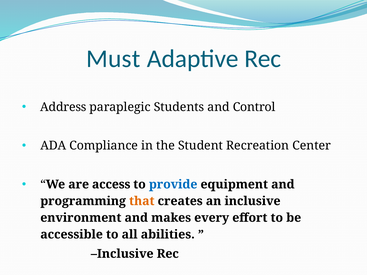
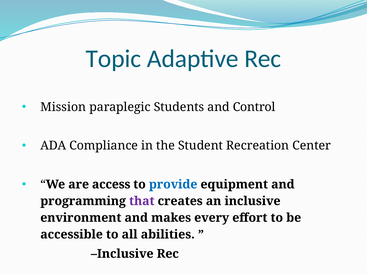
Must: Must -> Topic (113, 59)
Address: Address -> Mission (63, 107)
that colour: orange -> purple (142, 201)
